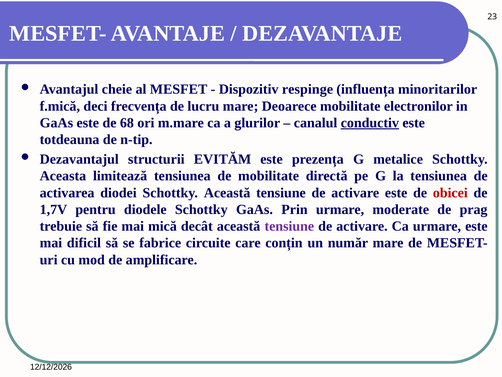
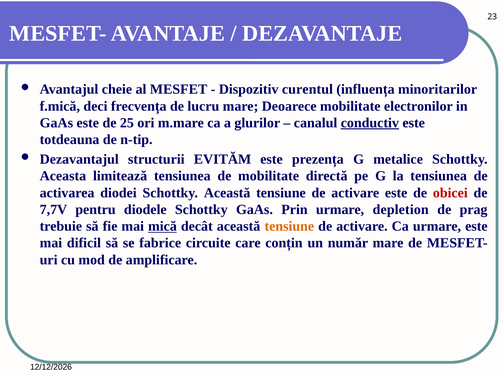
respinge: respinge -> curentul (307, 89)
68: 68 -> 25 (127, 123)
1,7V: 1,7V -> 7,7V (53, 209)
moderate: moderate -> depletion (401, 209)
mică underline: none -> present (162, 226)
tensiune colour: purple -> orange (289, 226)
